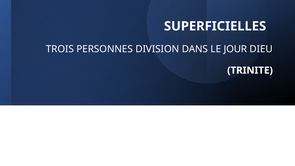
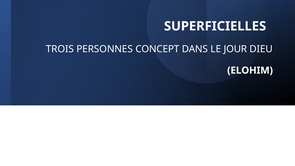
DIVISION: DIVISION -> CONCEPT (157, 49)
TRINITE: TRINITE -> ELOHIM (250, 70)
